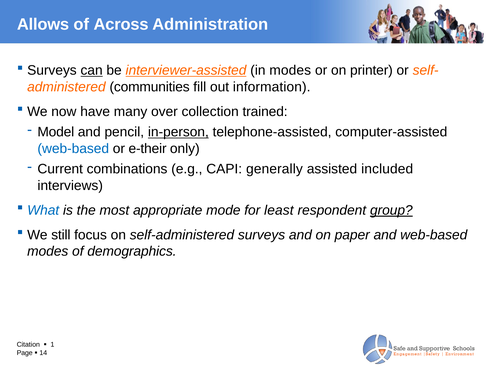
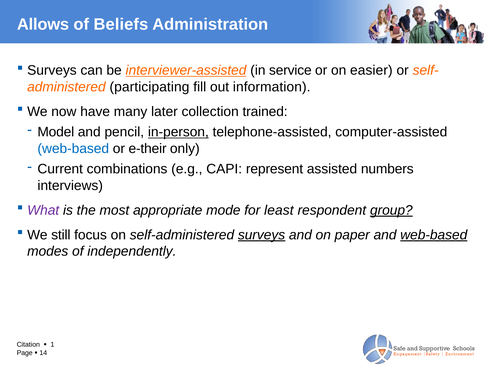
Across: Across -> Beliefs (121, 24)
can underline: present -> none (92, 70)
in modes: modes -> service (290, 70)
printer: printer -> easier (371, 70)
communities: communities -> participating (149, 87)
over: over -> later (164, 111)
generally: generally -> represent (275, 169)
included: included -> numbers (387, 169)
What colour: blue -> purple (43, 210)
surveys underline: none -> present (262, 235)
web-based underline: none -> present (434, 235)
demographics: demographics -> independently (132, 251)
